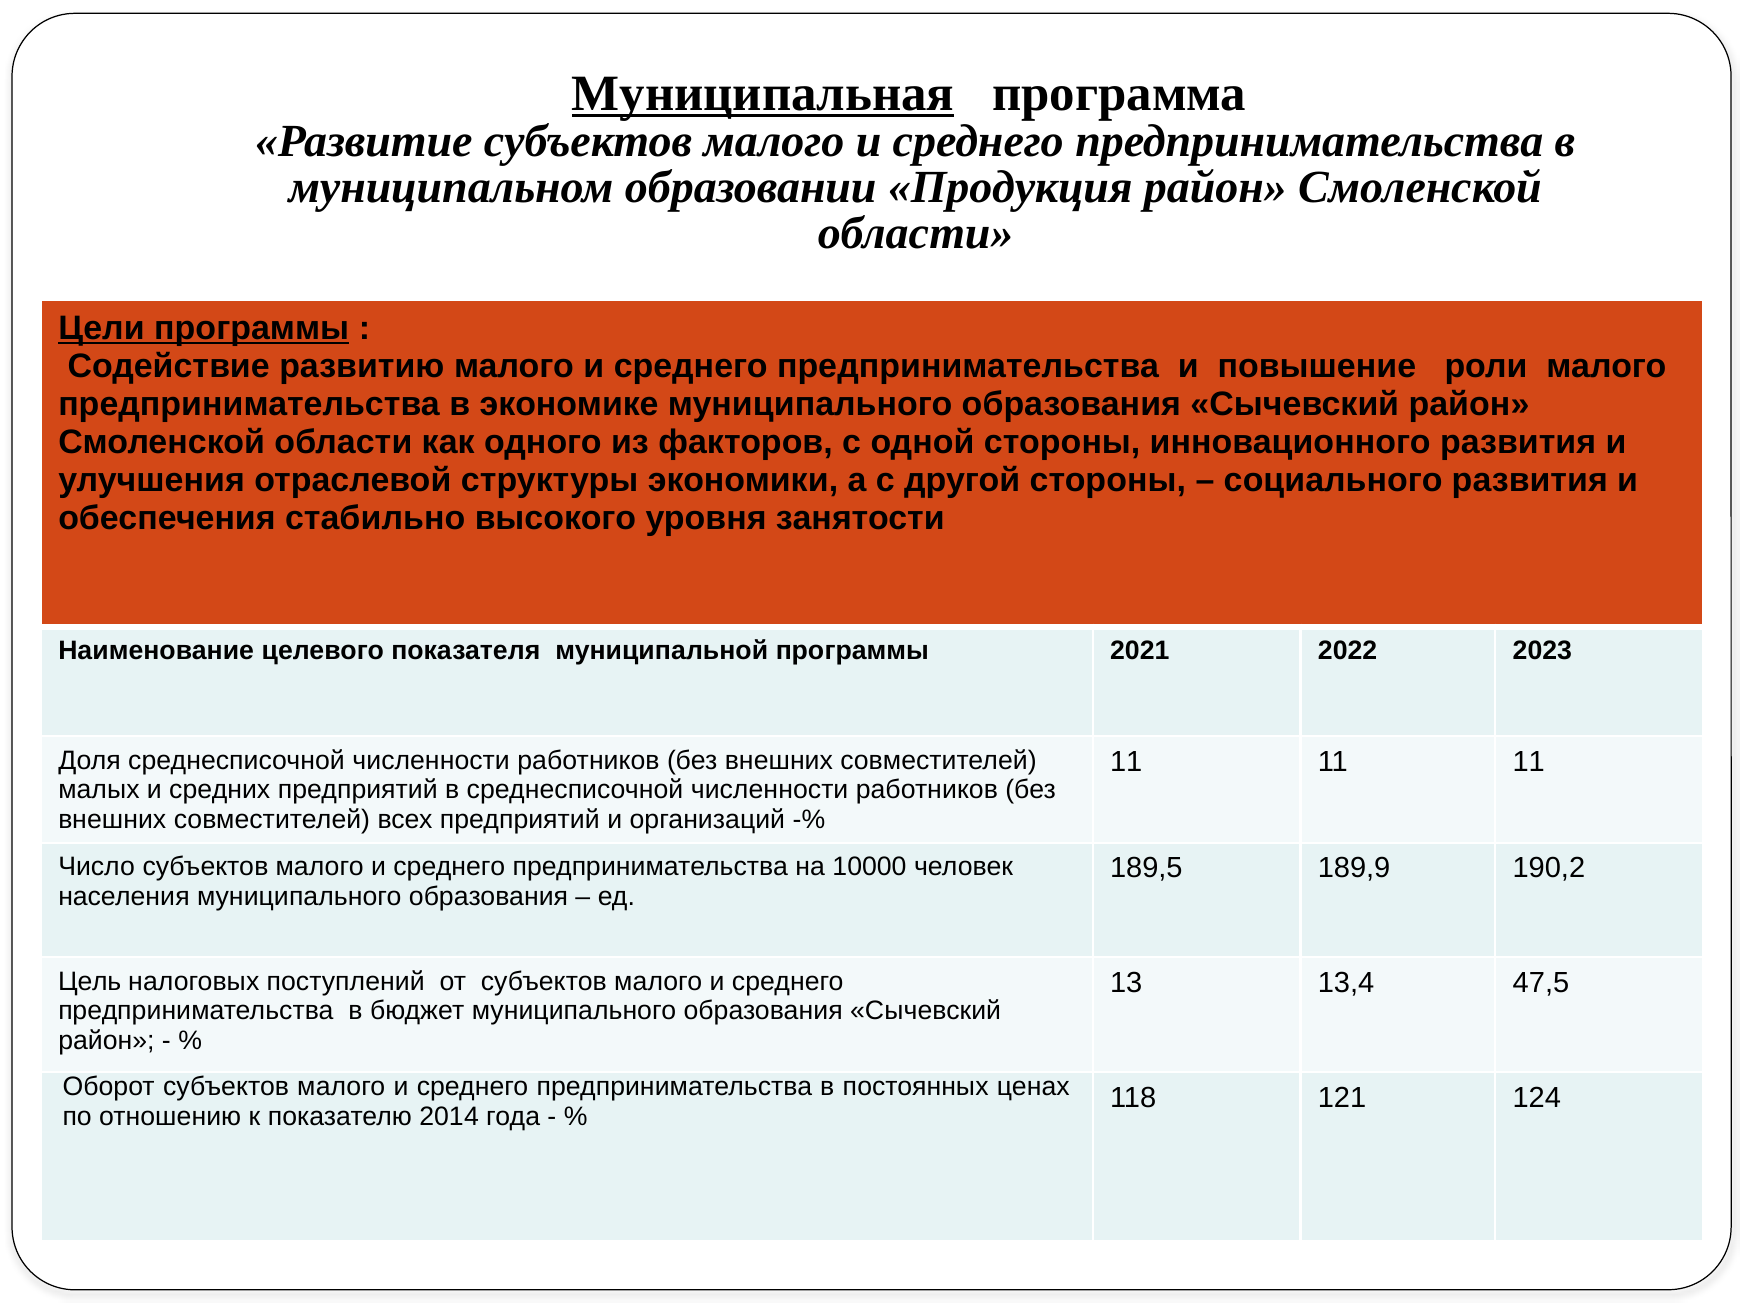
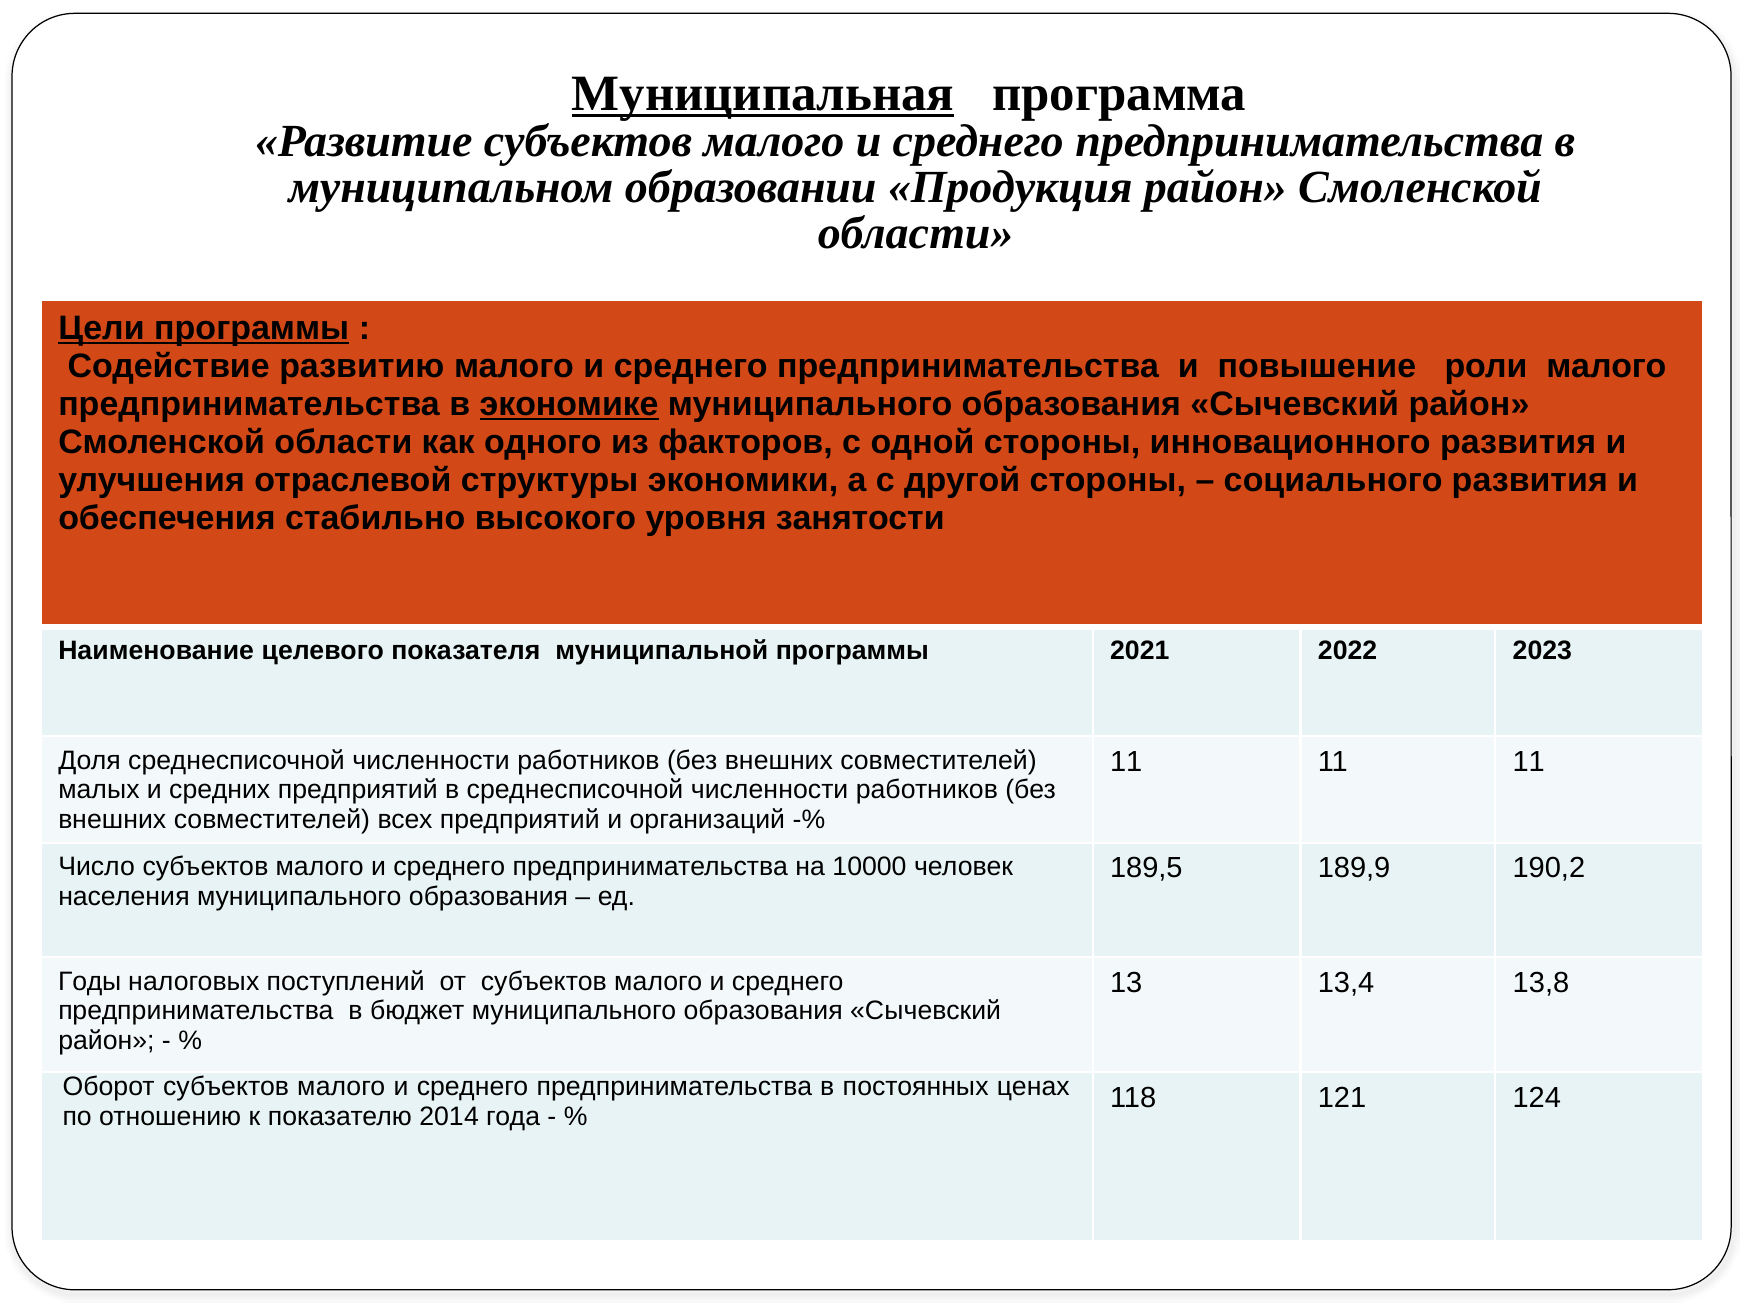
экономике underline: none -> present (569, 404)
Цель: Цель -> Годы (90, 981)
47,5: 47,5 -> 13,8 (1541, 983)
